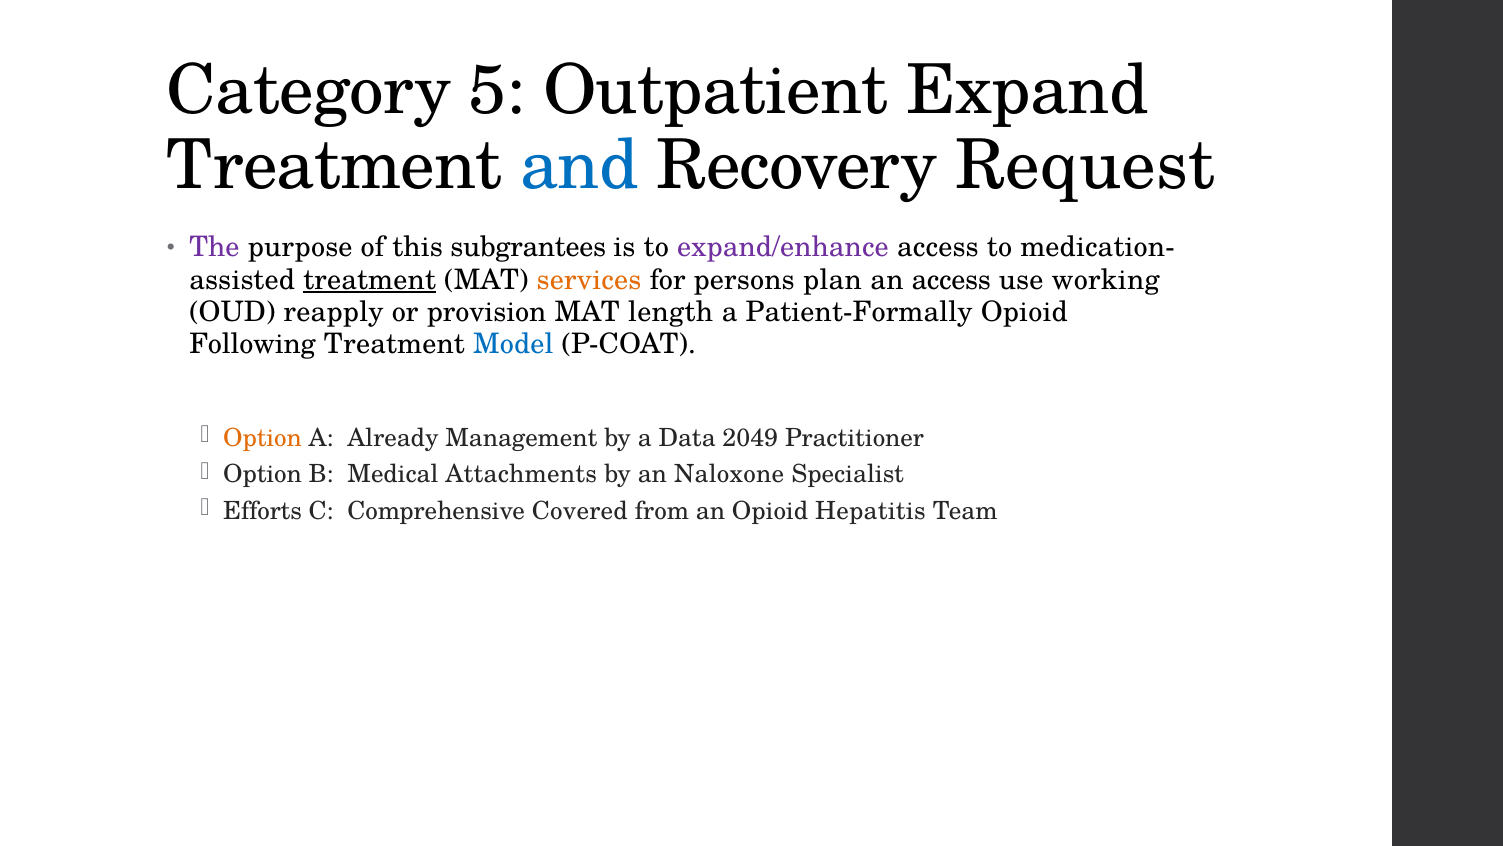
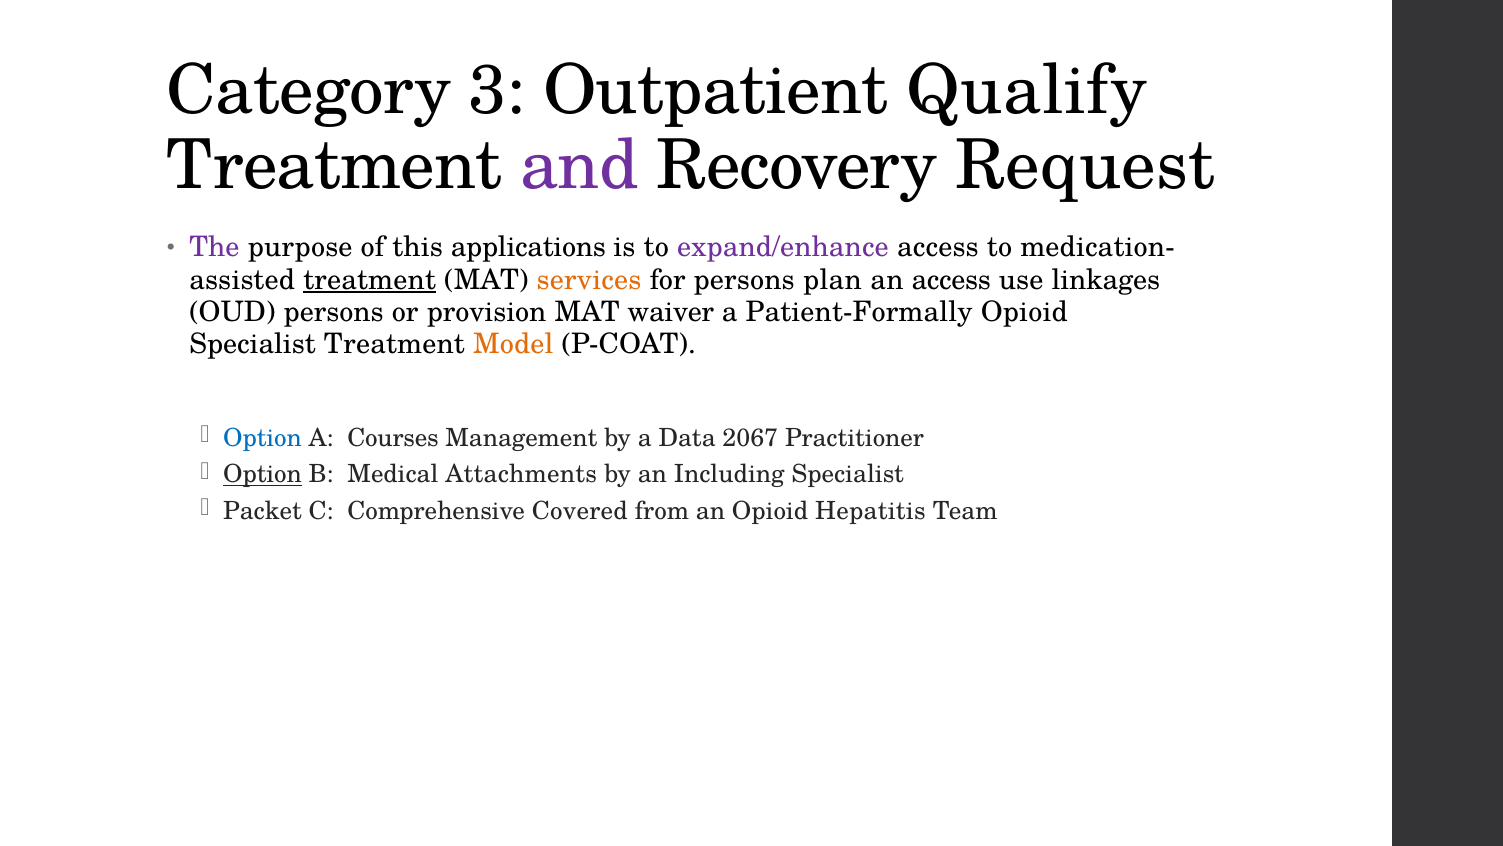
5: 5 -> 3 (498, 91)
Expand: Expand -> Qualify (1027, 91)
and colour: blue -> purple (580, 165)
subgrantees: subgrantees -> applications (528, 247)
working: working -> linkages (1106, 280)
OUD reapply: reapply -> persons (334, 312)
length: length -> waiver (671, 312)
Following: Following -> Specialist (253, 344)
Model colour: blue -> orange (513, 344)
Option colour: orange -> blue (263, 438)
Already: Already -> Courses (393, 438)
2049: 2049 -> 2067 (750, 438)
Option underline: none -> present (263, 474)
Naloxone: Naloxone -> Including (729, 474)
Efforts: Efforts -> Packet (262, 511)
